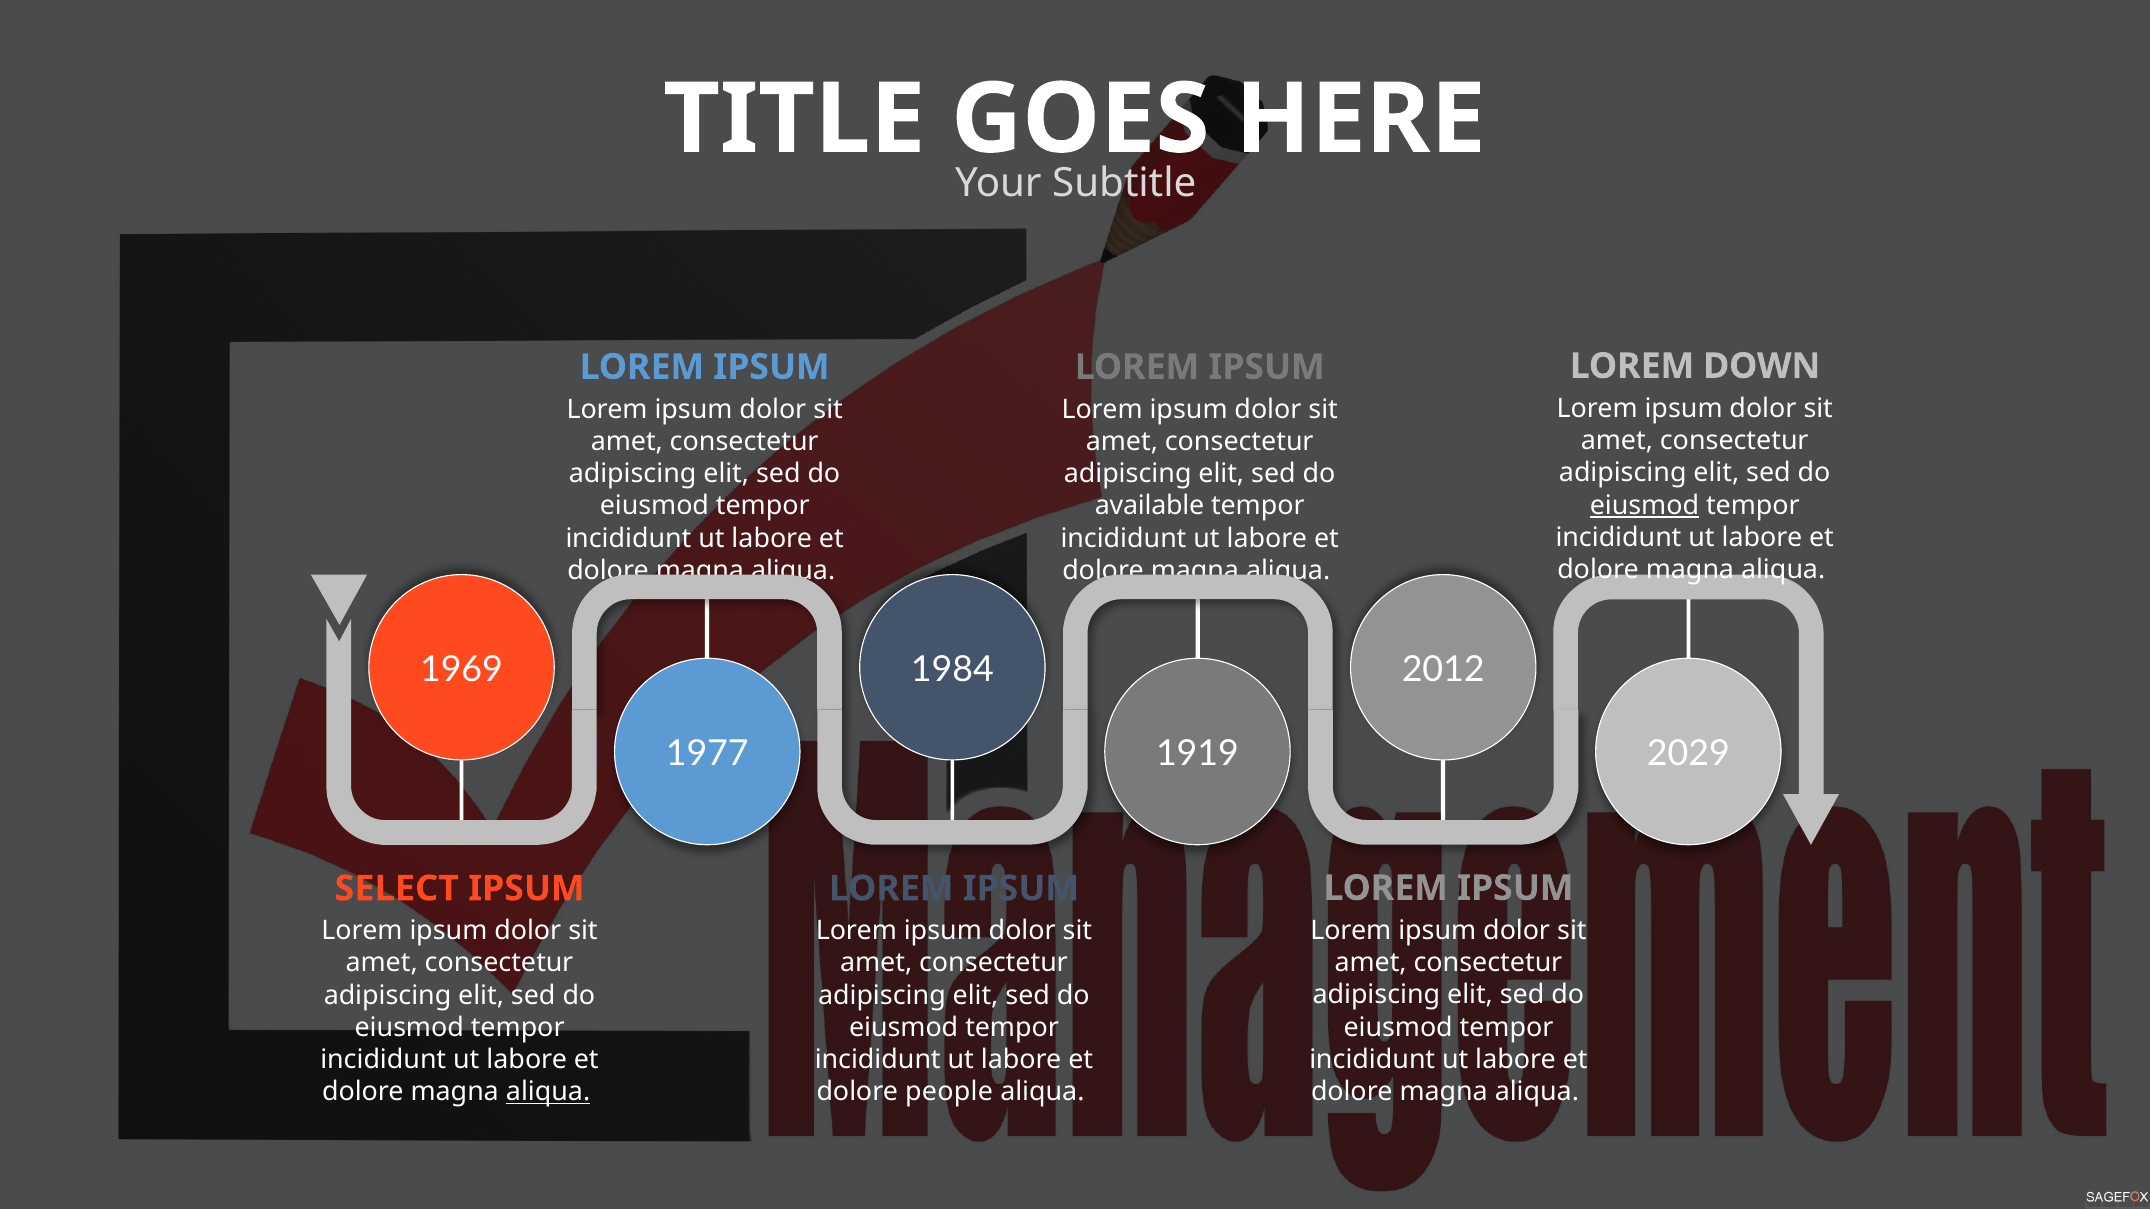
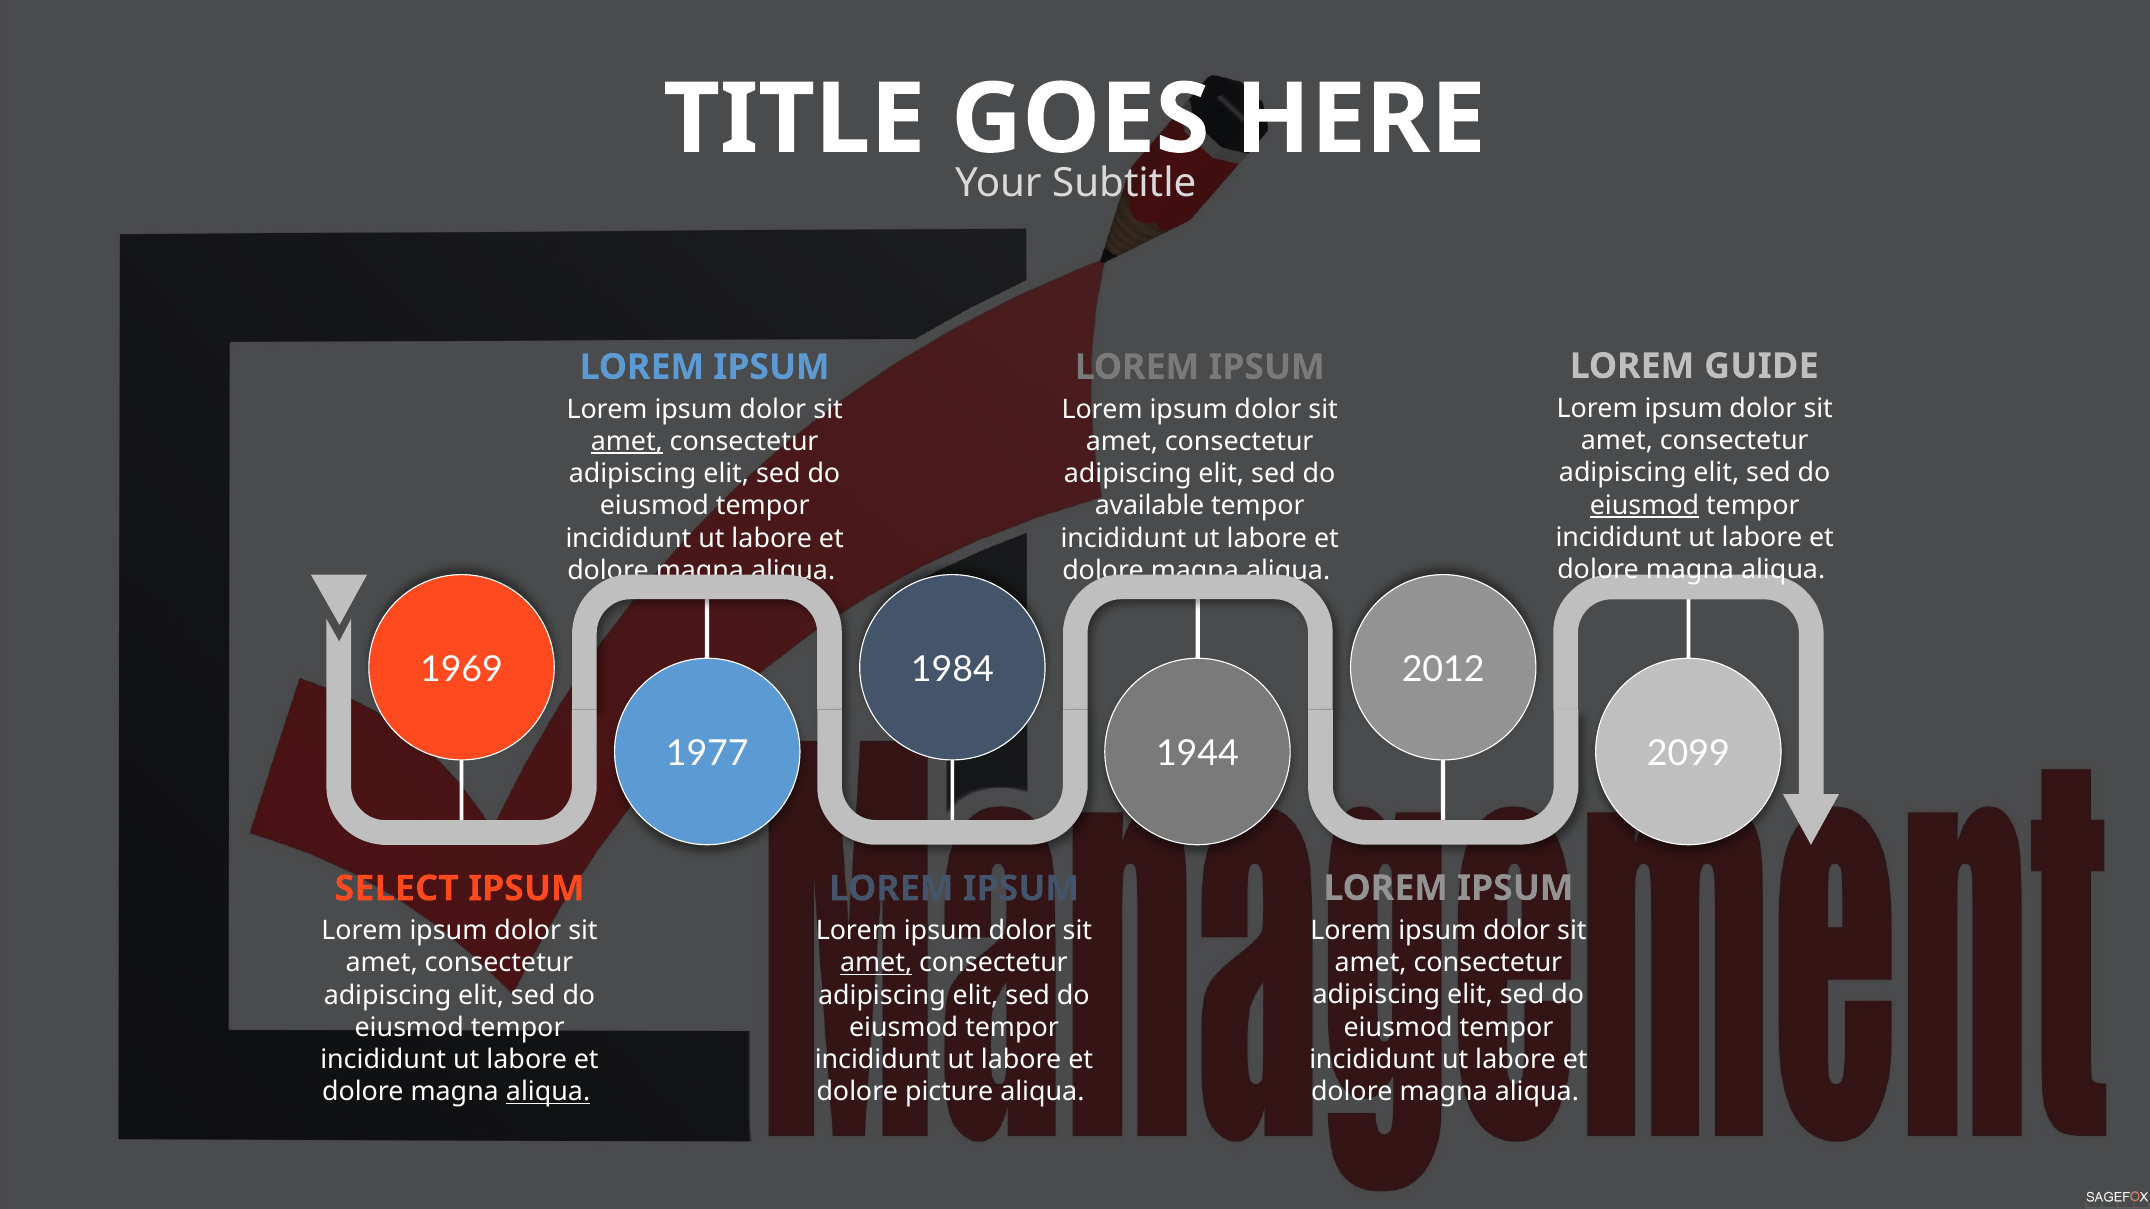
DOWN: DOWN -> GUIDE (1761, 366)
amet underline: none -> present (627, 442)
1919: 1919 -> 1944 (1197, 754)
2029: 2029 -> 2099 (1688, 754)
amet underline: none -> present (876, 963)
people: people -> picture (949, 1092)
